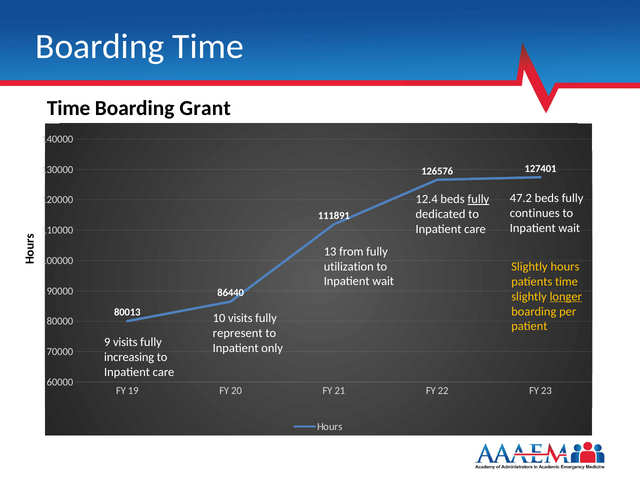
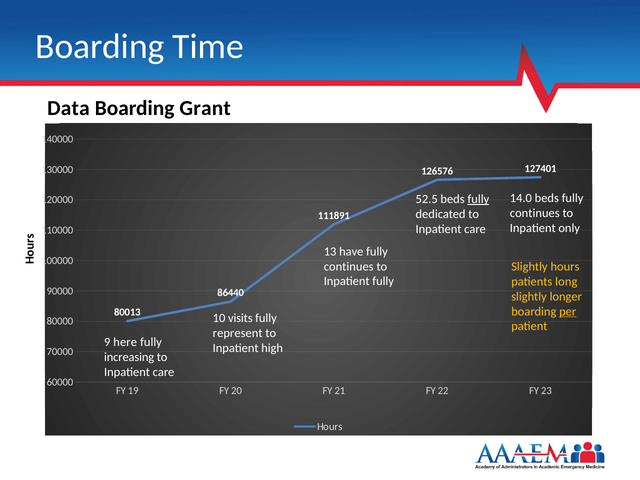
Time: Time -> Data (68, 108)
47.2: 47.2 -> 14.0 (521, 198)
12.4: 12.4 -> 52.5 (427, 199)
wait: wait -> only (569, 228)
from: from -> have (351, 251)
utilization: utilization -> continues (349, 266)
wait: wait -> fully (383, 281)
patients time: time -> long (566, 282)
longer underline: present -> none (566, 296)
per underline: none -> present (568, 311)
9 visits: visits -> here (125, 342)
only: only -> high (272, 348)
